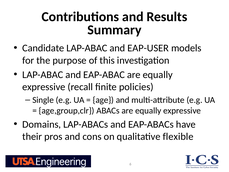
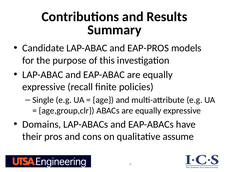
EAP-USER: EAP-USER -> EAP-PROS (148, 48)
flexible: flexible -> assume (178, 136)
